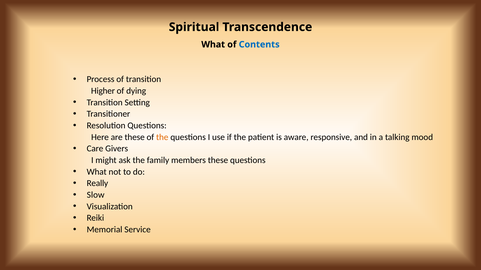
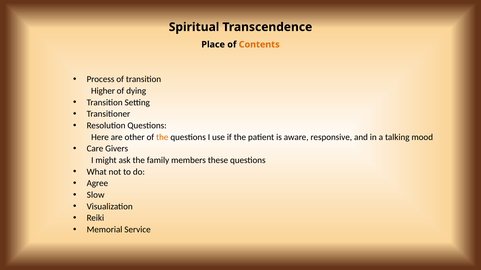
What: What -> Place (213, 45)
Contents colour: blue -> orange (259, 45)
are these: these -> other (135, 137)
Really: Really -> Agree (97, 184)
